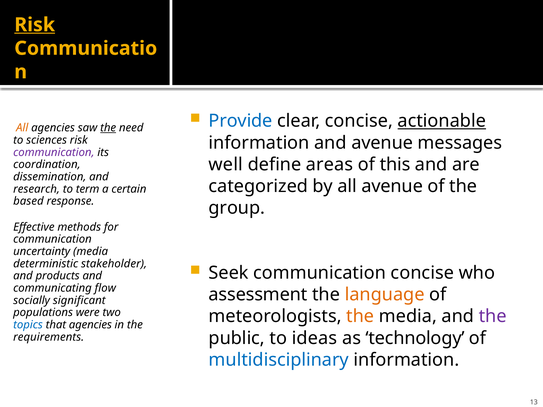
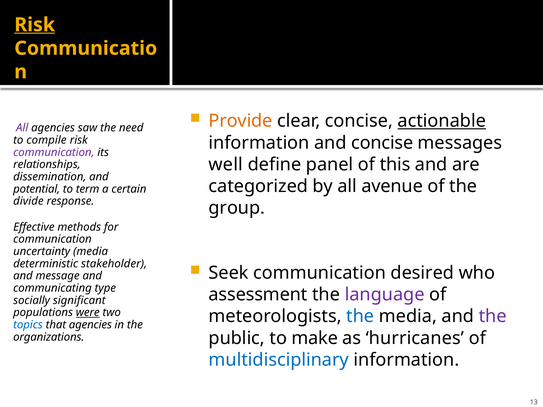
Provide colour: blue -> orange (241, 121)
All colour: orange -> purple (22, 128)
the underline: present -> none (108, 128)
sciences: sciences -> compile (46, 140)
and avenue: avenue -> concise (382, 143)
areas: areas -> panel (330, 165)
coordination: coordination -> relationships (47, 165)
research: research -> potential (37, 189)
based: based -> divide (28, 201)
communication concise: concise -> desired (422, 273)
products: products -> message (58, 276)
flow: flow -> type (105, 288)
language colour: orange -> purple (385, 295)
were underline: none -> present (88, 313)
the colour: orange -> blue (360, 317)
ideas: ideas -> make (315, 338)
technology: technology -> hurricanes (415, 338)
requirements: requirements -> organizations (49, 337)
